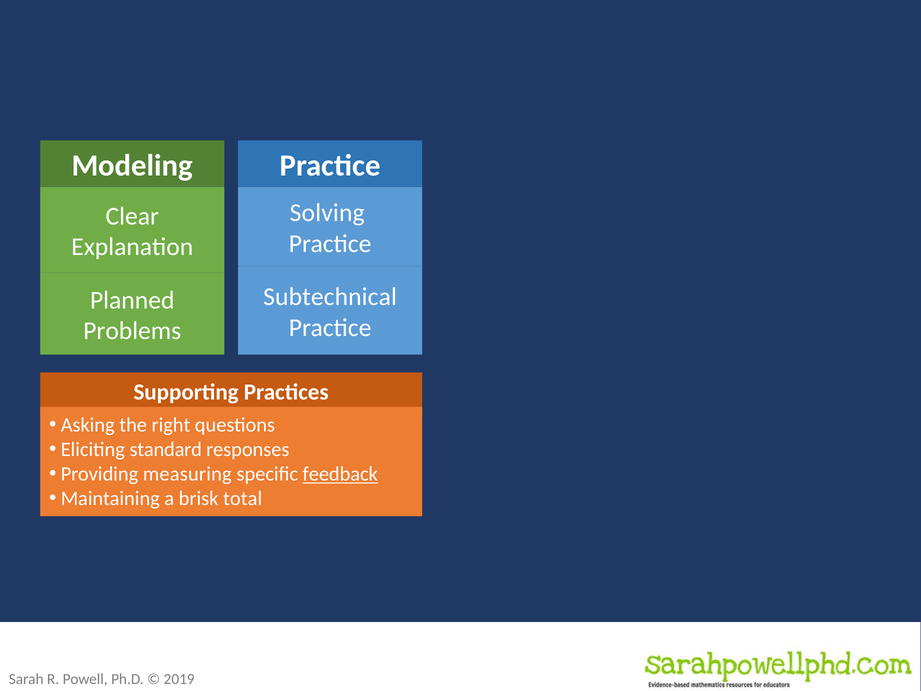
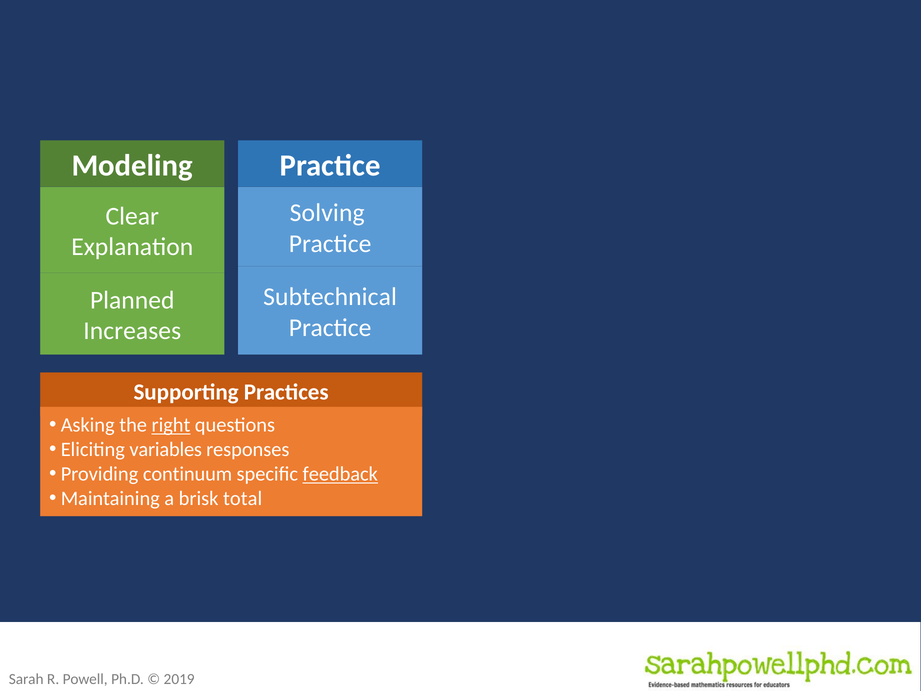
Problems: Problems -> Increases (132, 331)
right underline: none -> present (171, 425)
standard: standard -> variables (166, 449)
measuring: measuring -> continuum (188, 474)
